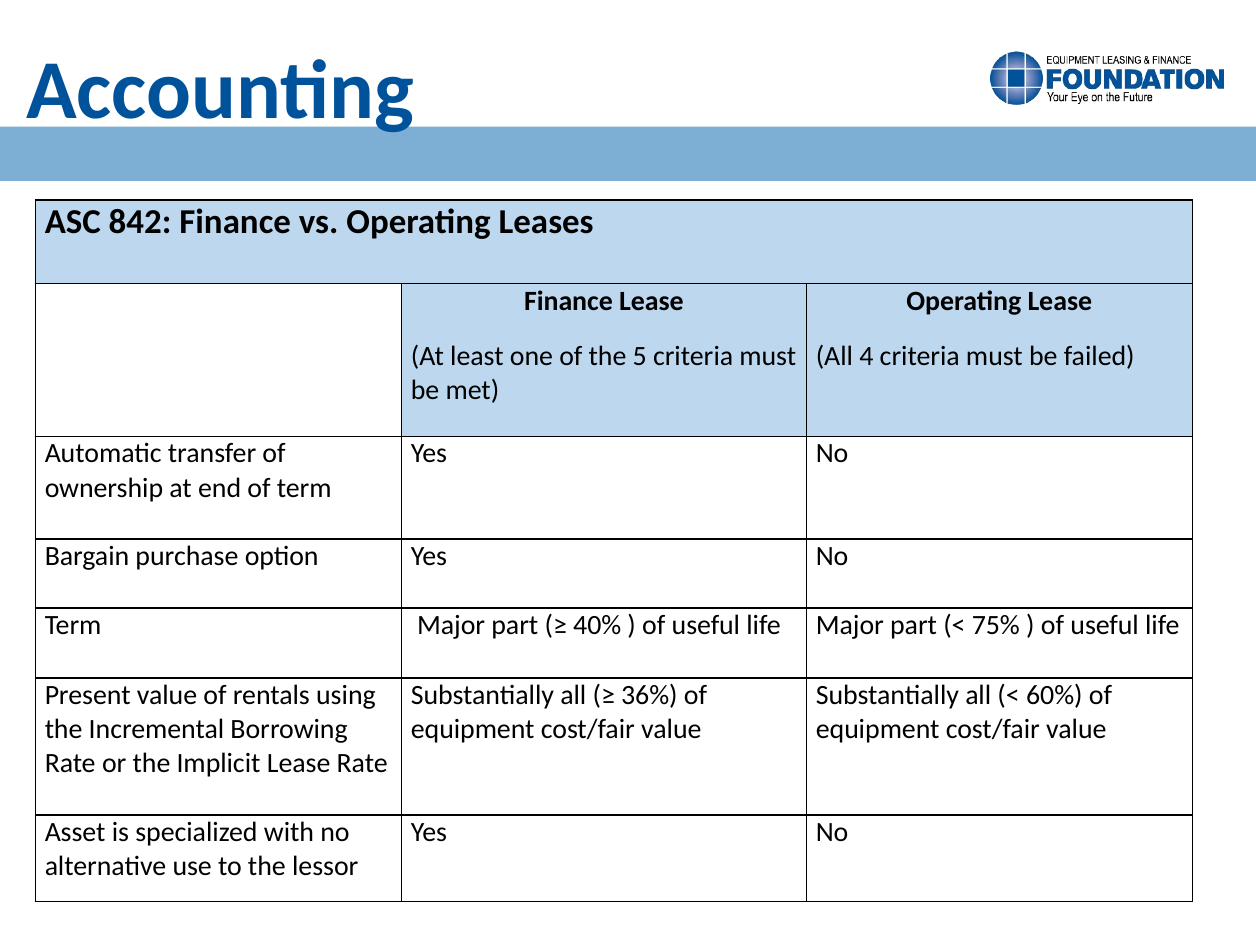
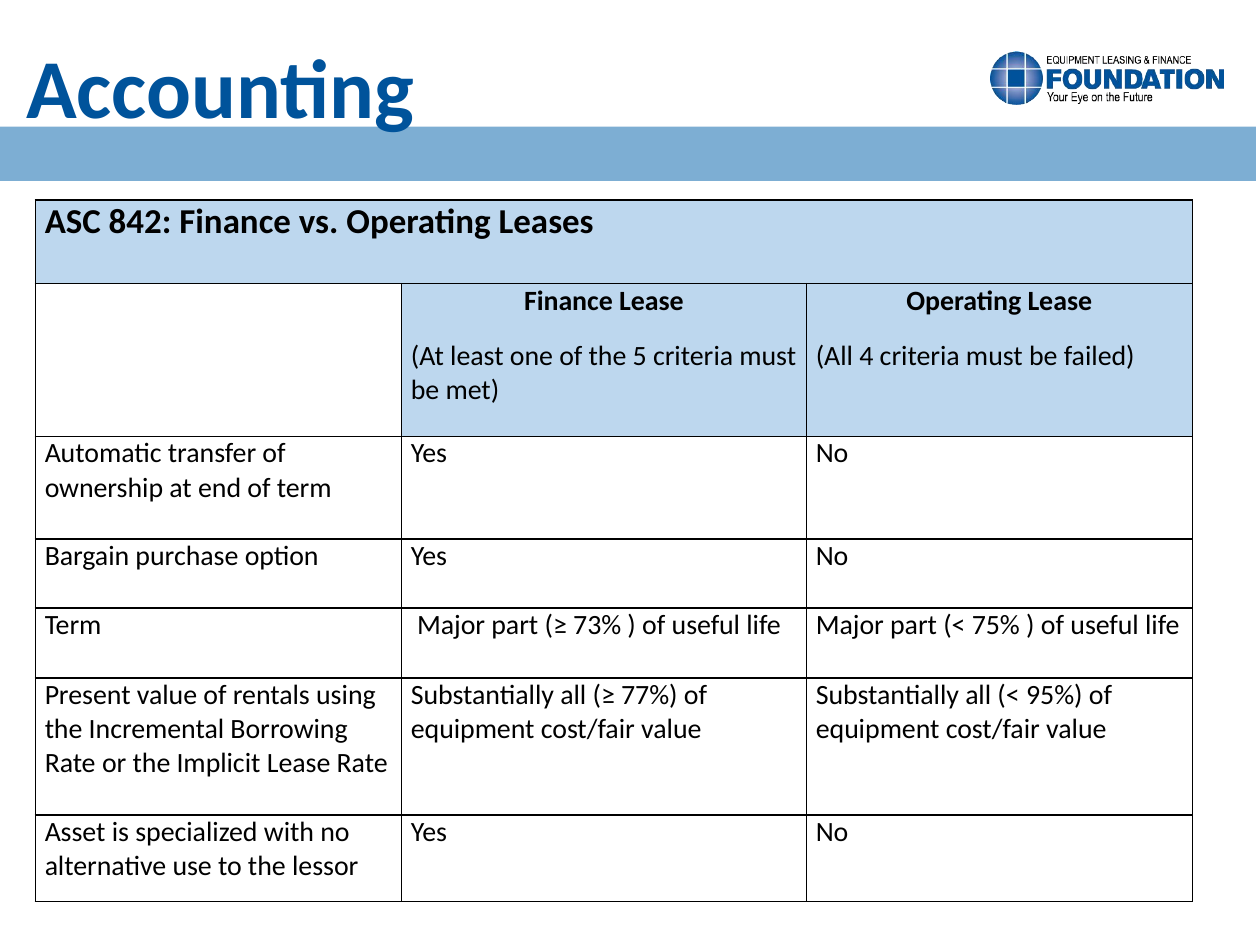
40%: 40% -> 73% (597, 625)
36%: 36% -> 77% (649, 695)
60%: 60% -> 95% (1054, 695)
